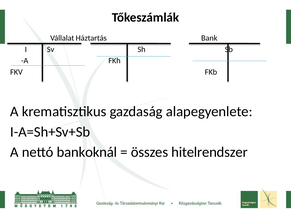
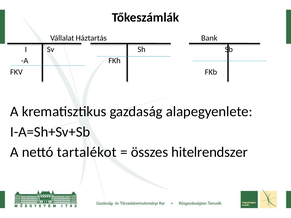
bankoknál: bankoknál -> tartalékot (87, 152)
